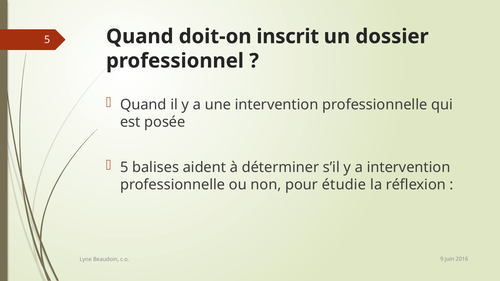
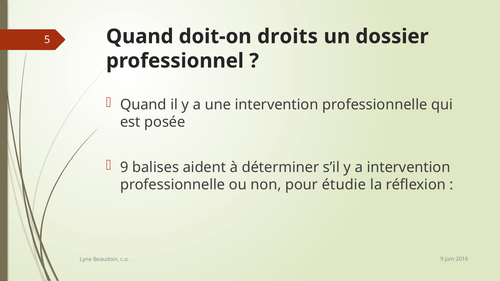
inscrit: inscrit -> droits (288, 37)
5: 5 -> 9 (124, 167)
